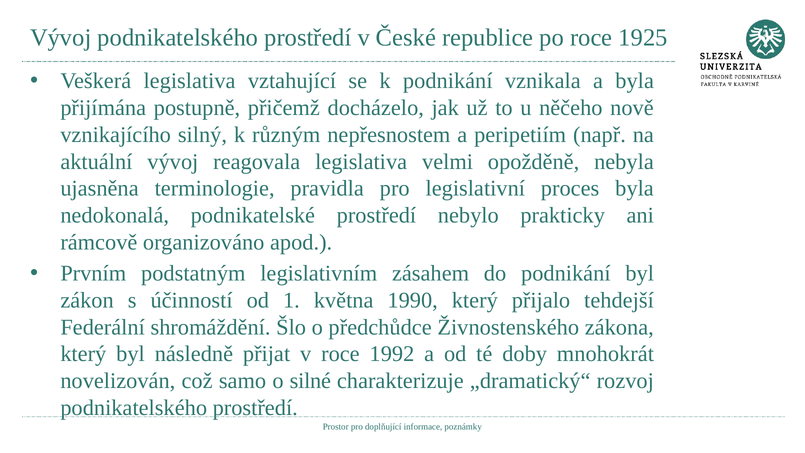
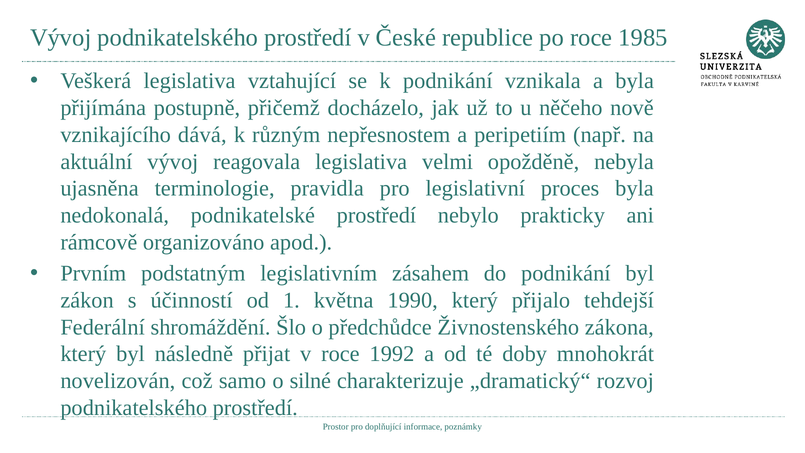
1925: 1925 -> 1985 (643, 38)
silný: silný -> dává (202, 135)
